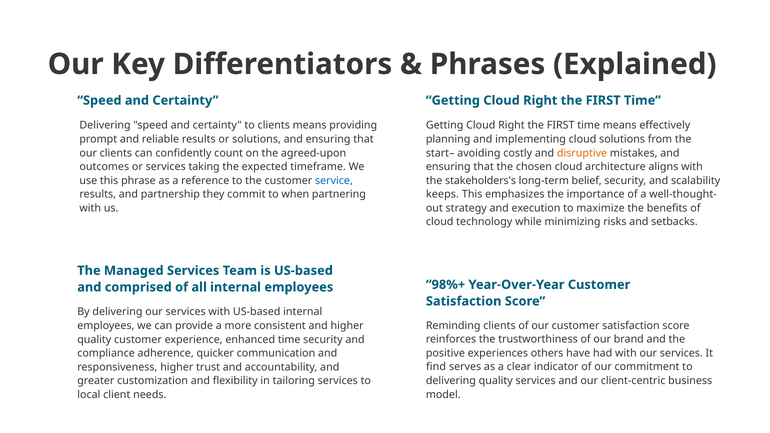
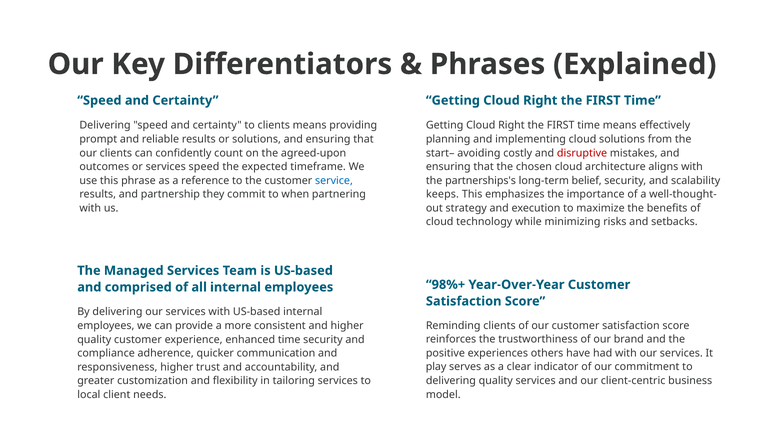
disruptive colour: orange -> red (582, 153)
services taking: taking -> speed (204, 167)
stakeholders's: stakeholders's -> partnerships's (481, 181)
find: find -> play (436, 367)
